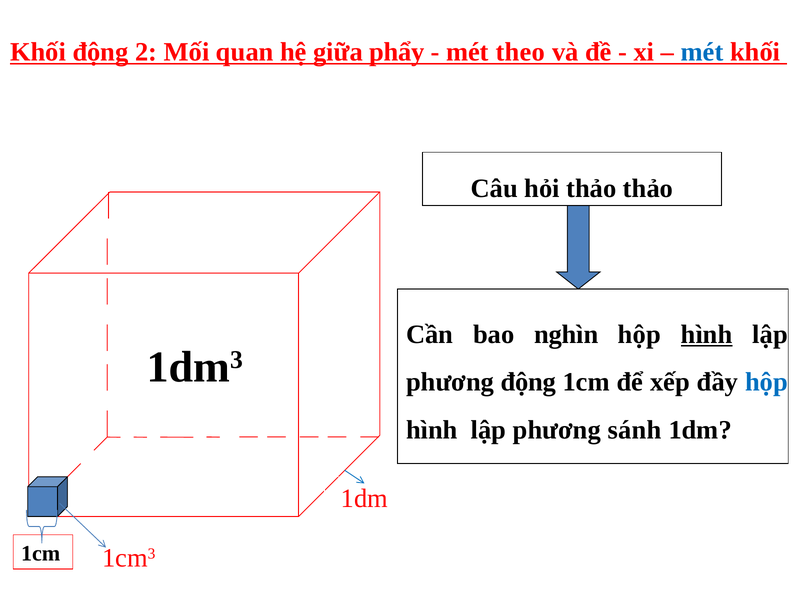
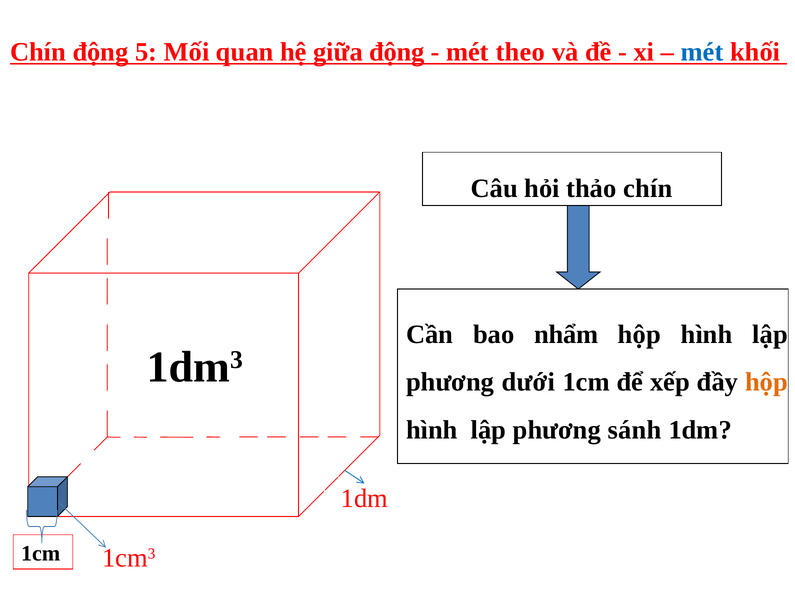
Khối: Khối -> Chín (38, 52)
2: 2 -> 5 (146, 52)
giữa phẩy: phẩy -> động (397, 52)
thảo thảo: thảo -> chín (648, 189)
nghìn: nghìn -> nhẩm (566, 335)
hình underline: present -> none (707, 335)
phương động: động -> dưới (528, 382)
hộp colour: blue -> orange (767, 382)
